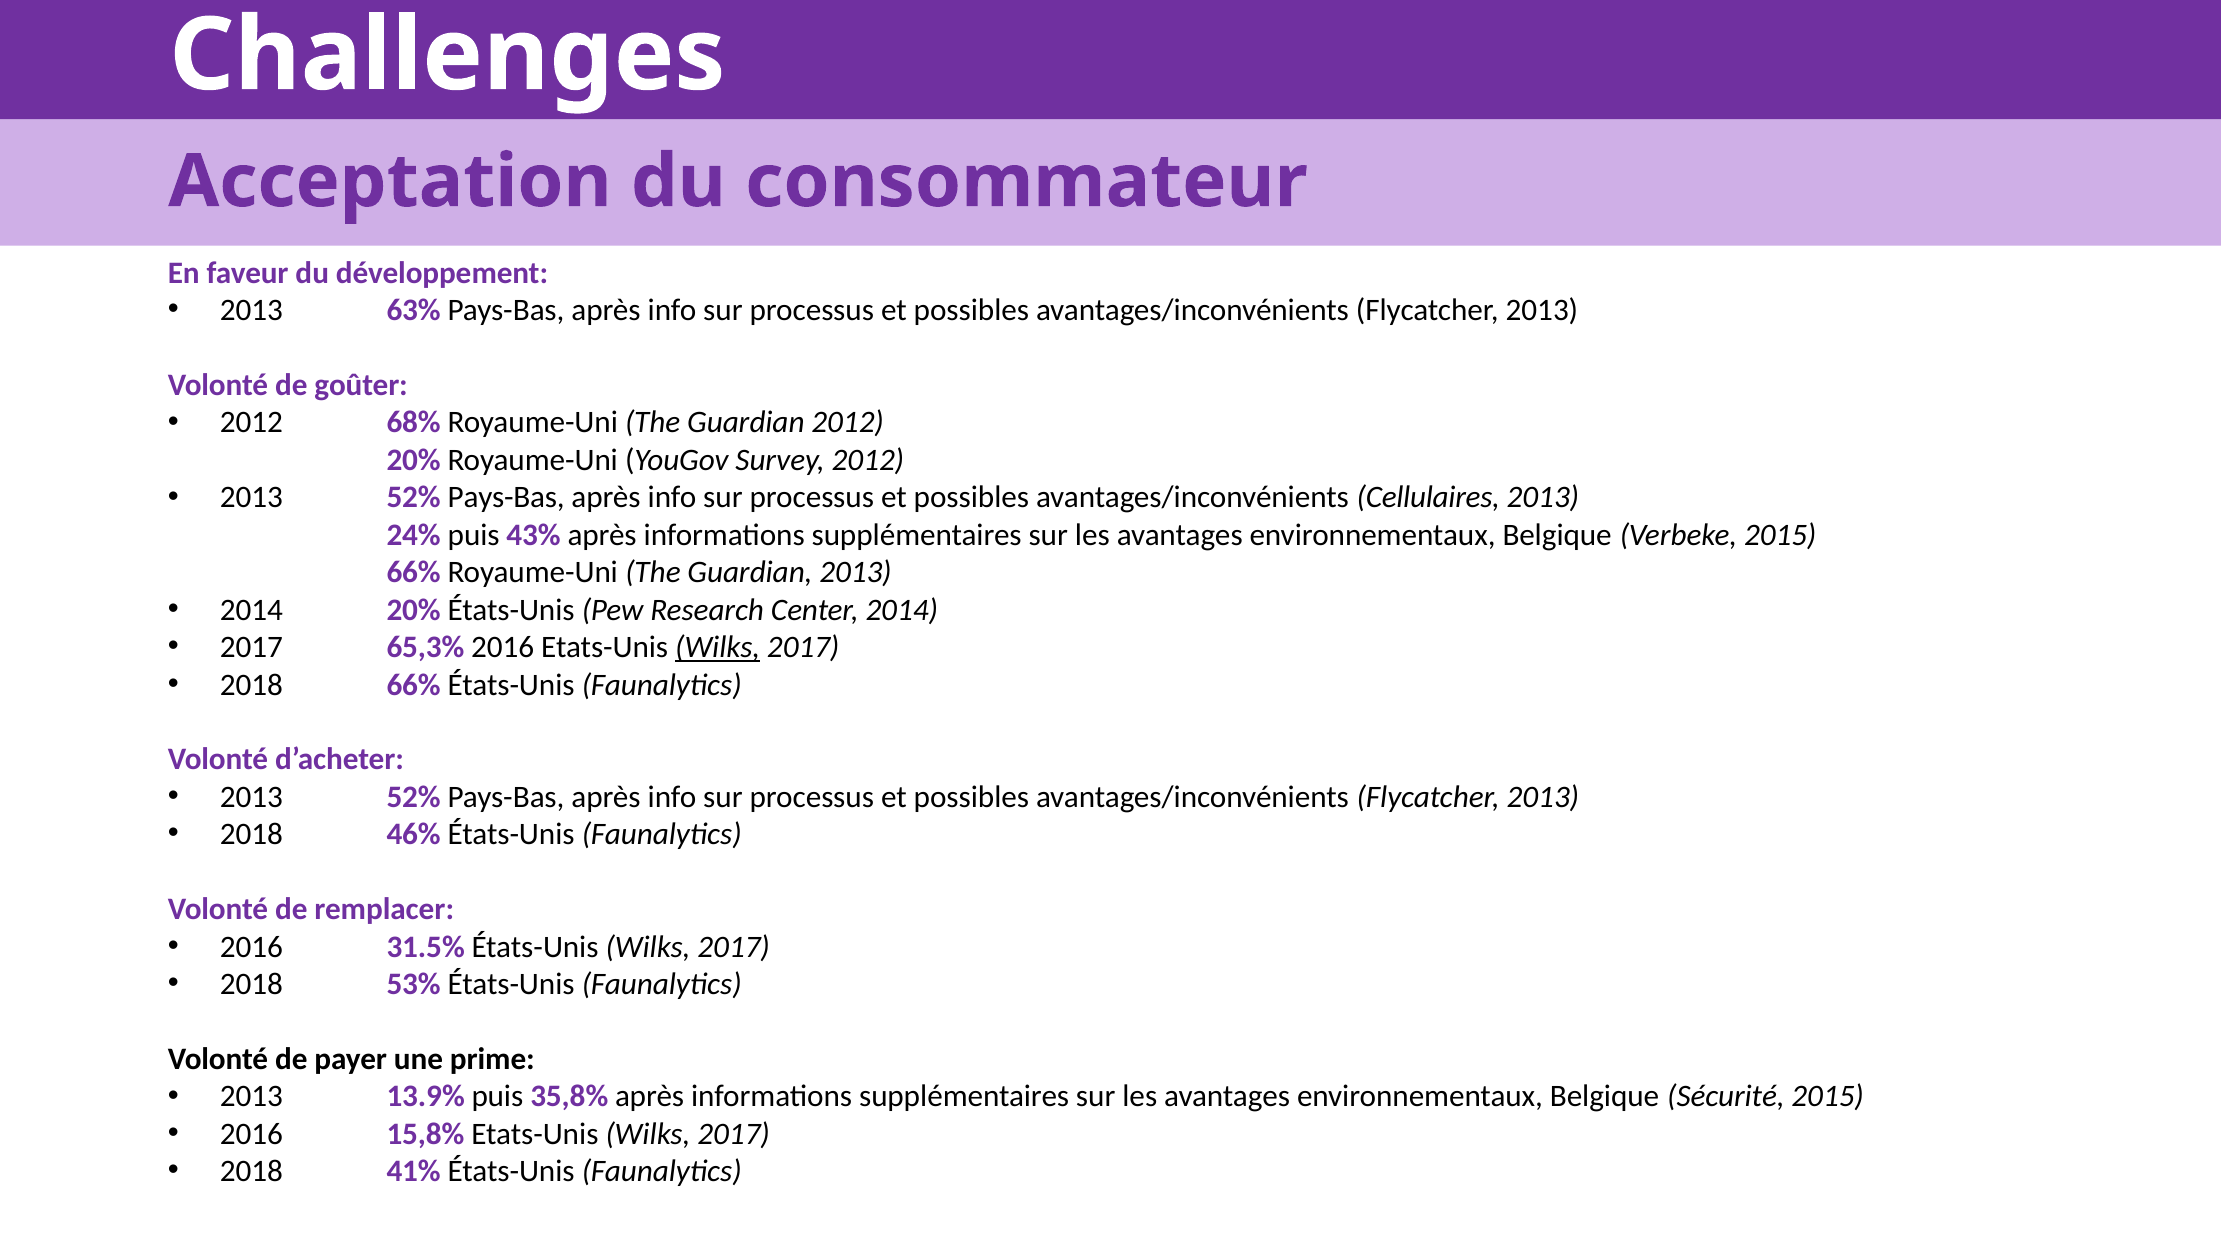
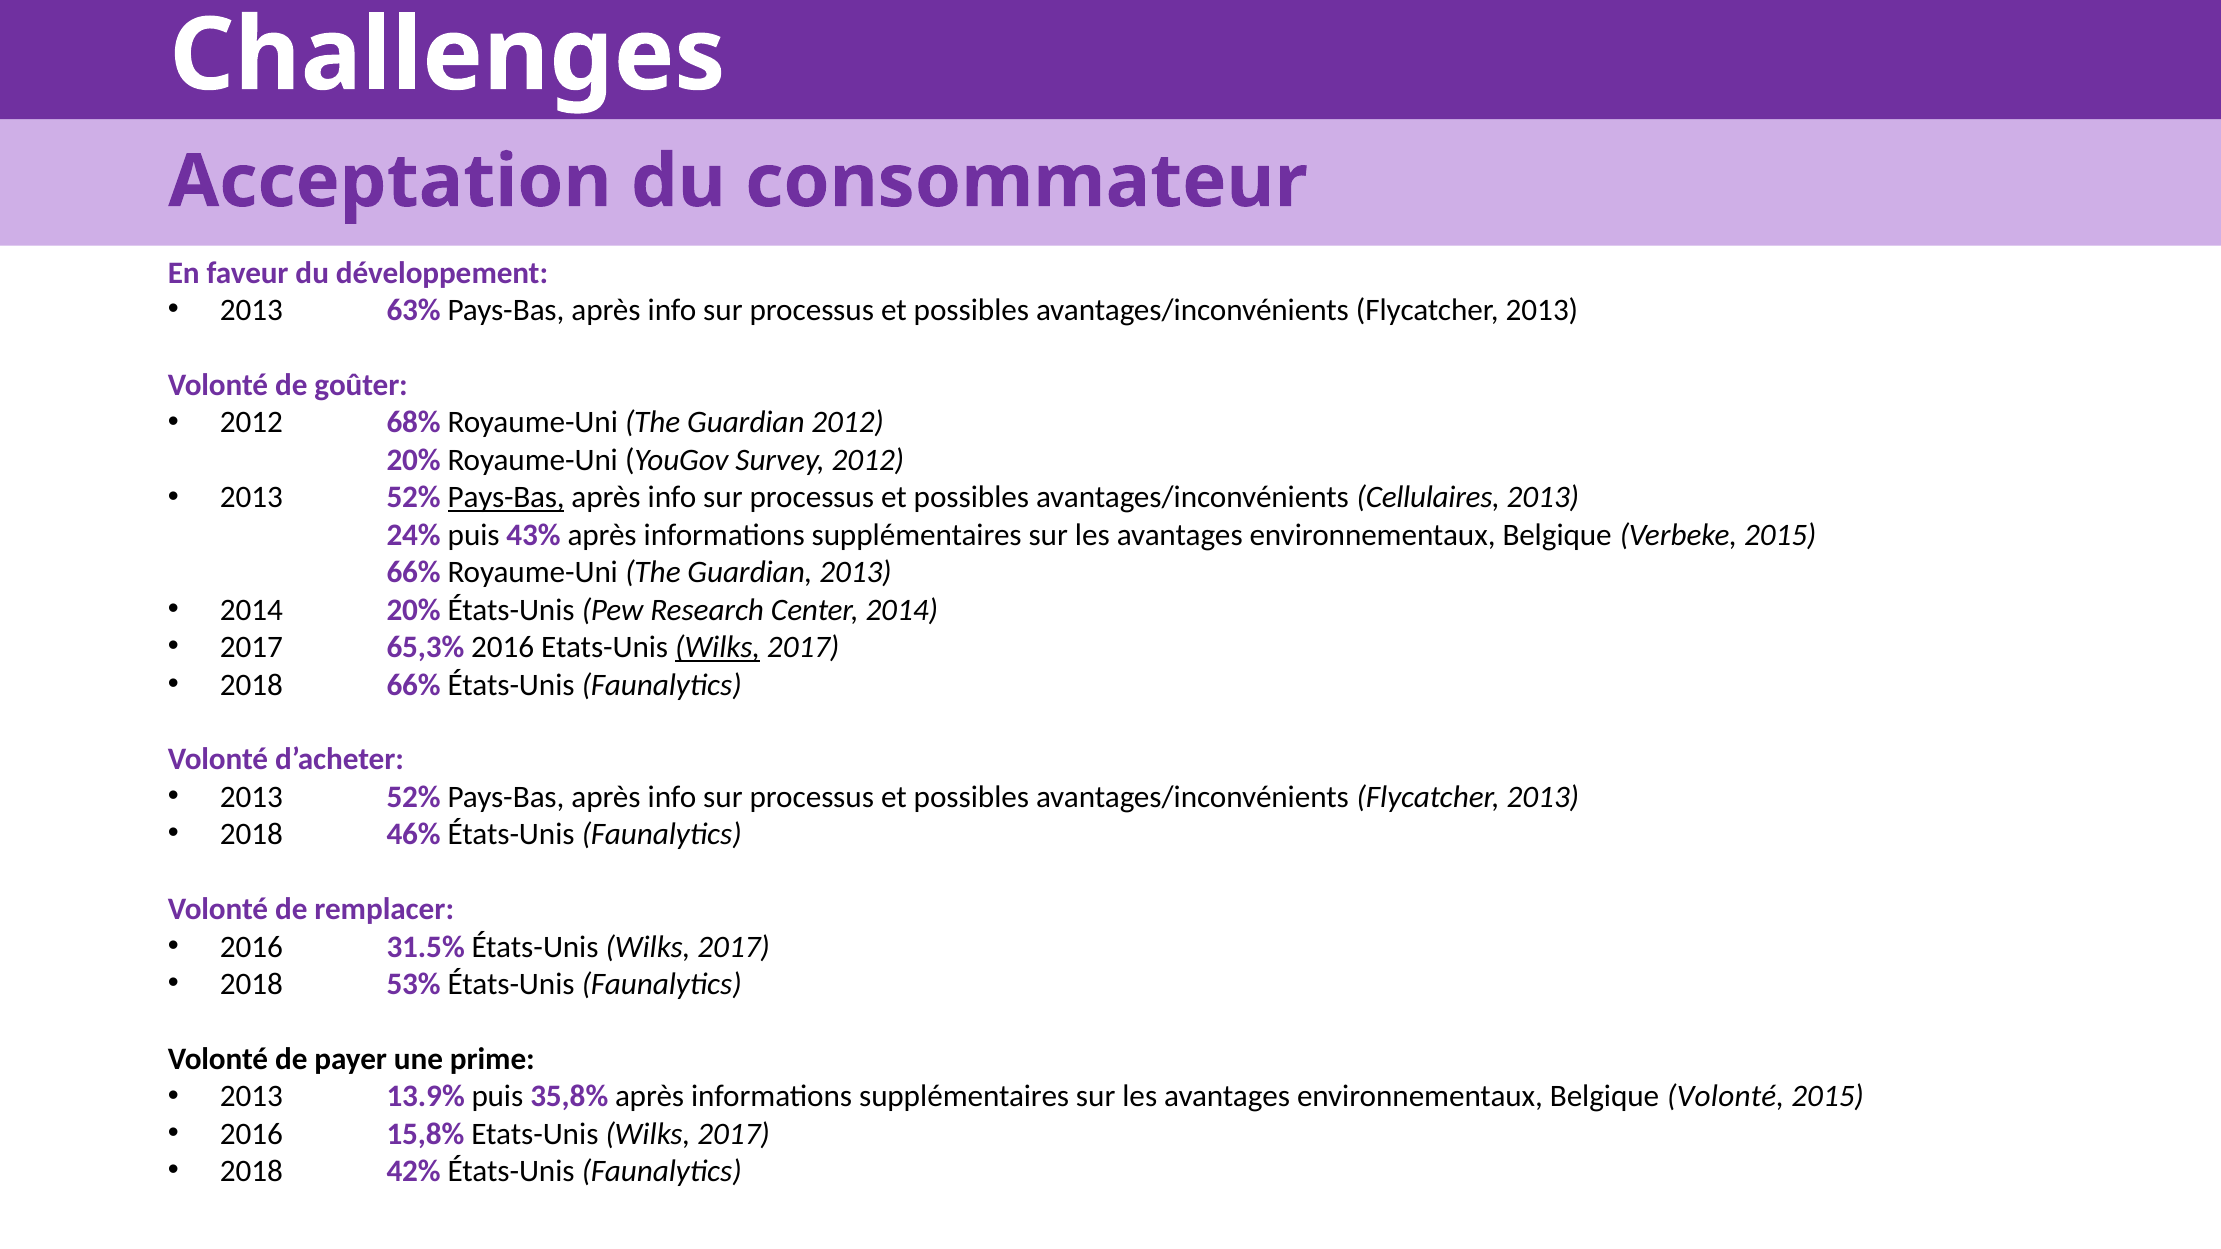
Pays-Bas underline: none -> present (506, 498)
Belgique Sécurité: Sécurité -> Volonté (1726, 1097)
41%: 41% -> 42% (414, 1172)
